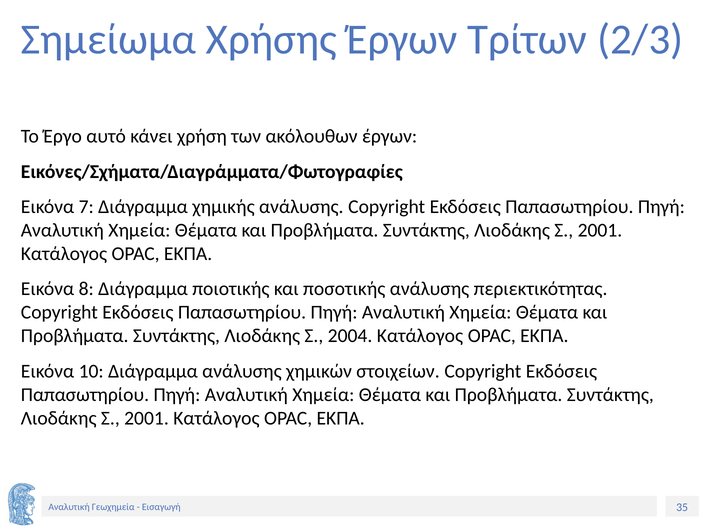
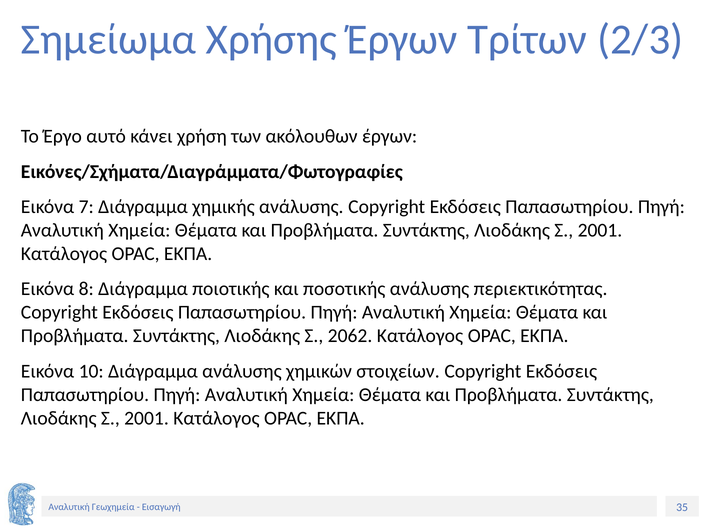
2004: 2004 -> 2062 (350, 336)
